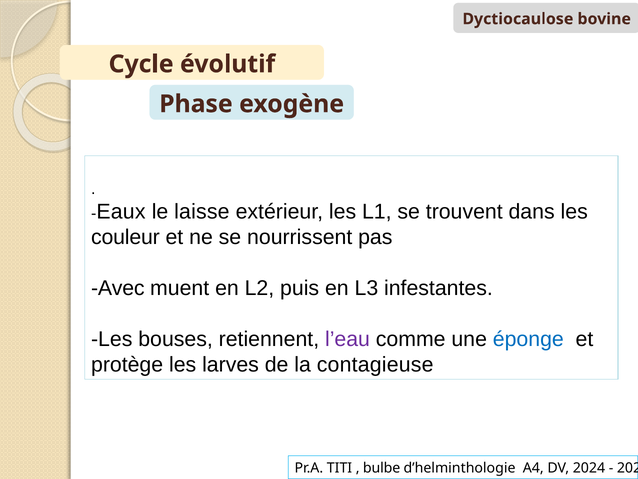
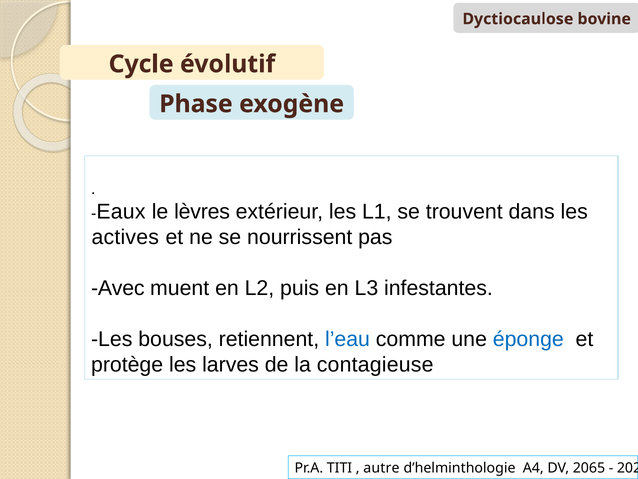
laisse: laisse -> lèvres (202, 211)
couleur: couleur -> actives (125, 237)
l’eau colour: purple -> blue (348, 339)
bulbe: bulbe -> autre (381, 468)
2024: 2024 -> 2065 (589, 468)
